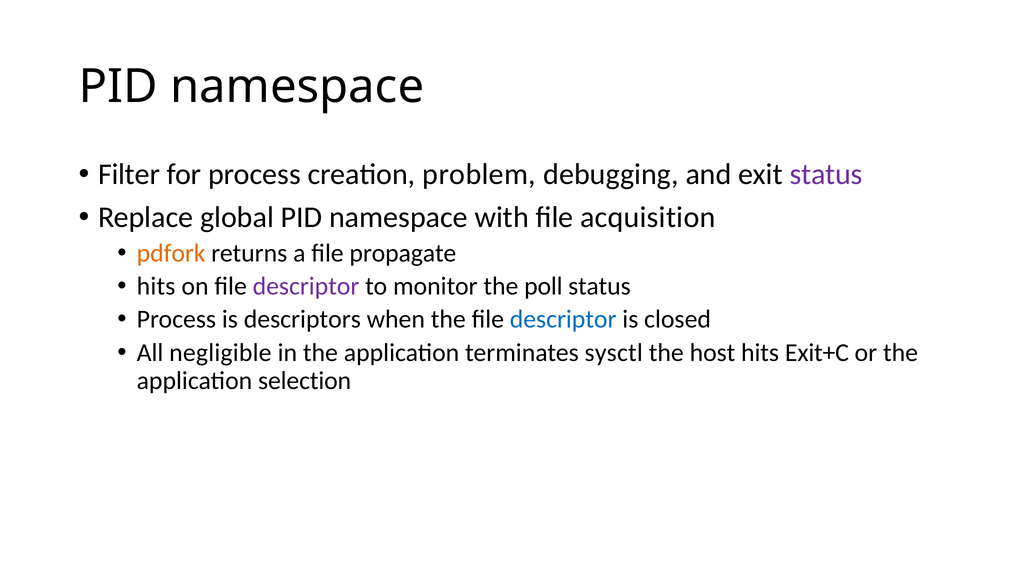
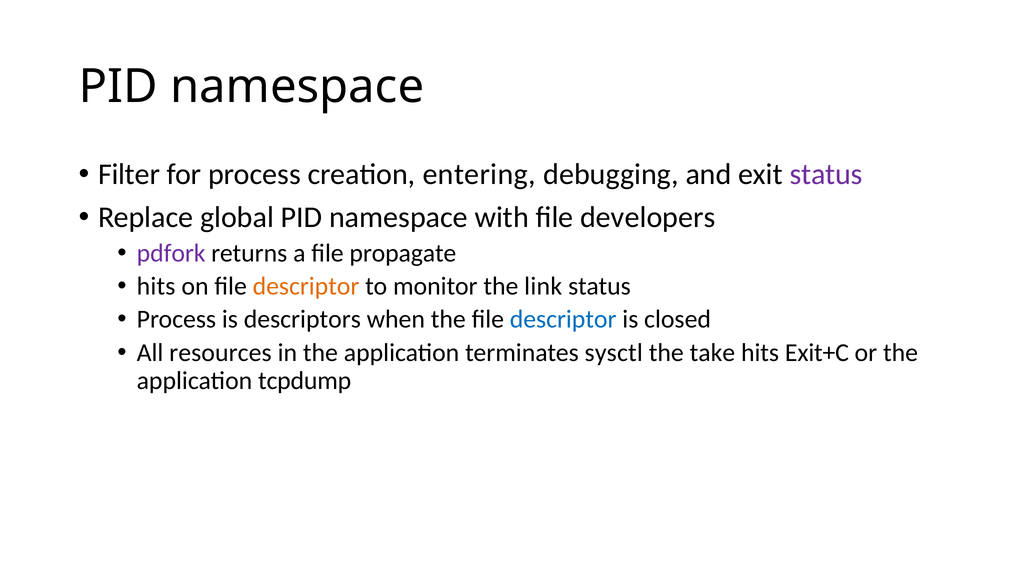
problem: problem -> entering (479, 174)
acquisition: acquisition -> developers (648, 218)
pdfork colour: orange -> purple (171, 253)
descriptor colour: purple -> orange (306, 287)
poll: poll -> link (543, 287)
negligible: negligible -> resources (220, 353)
host: host -> take (712, 353)
selection: selection -> tcpdump (305, 381)
